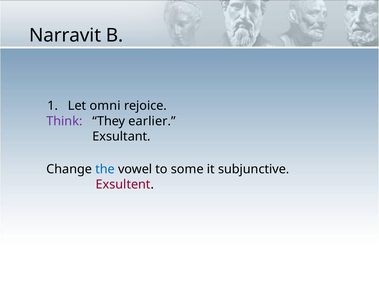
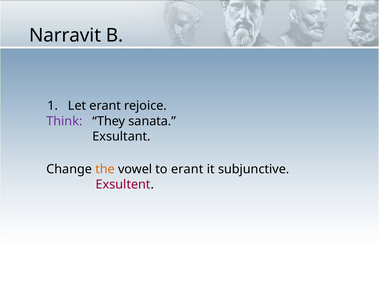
Let omni: omni -> erant (105, 106)
earlier: earlier -> sanata (152, 121)
the colour: blue -> orange (105, 169)
to some: some -> erant (187, 169)
